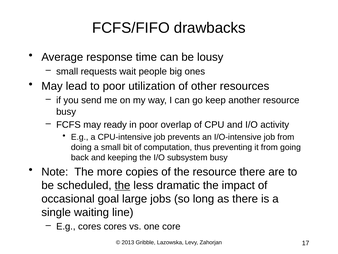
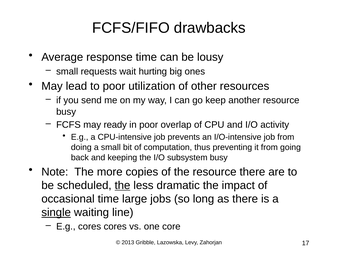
people: people -> hurting (153, 71)
occasional goal: goal -> time (108, 199)
single underline: none -> present (56, 212)
